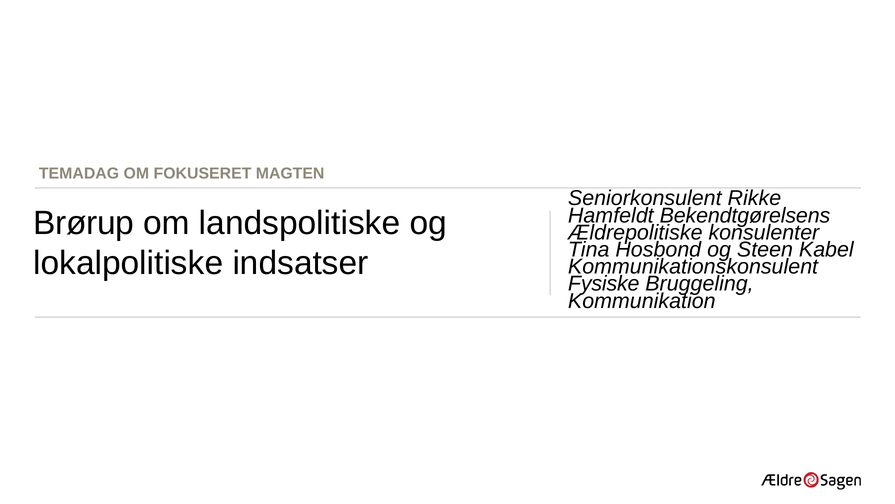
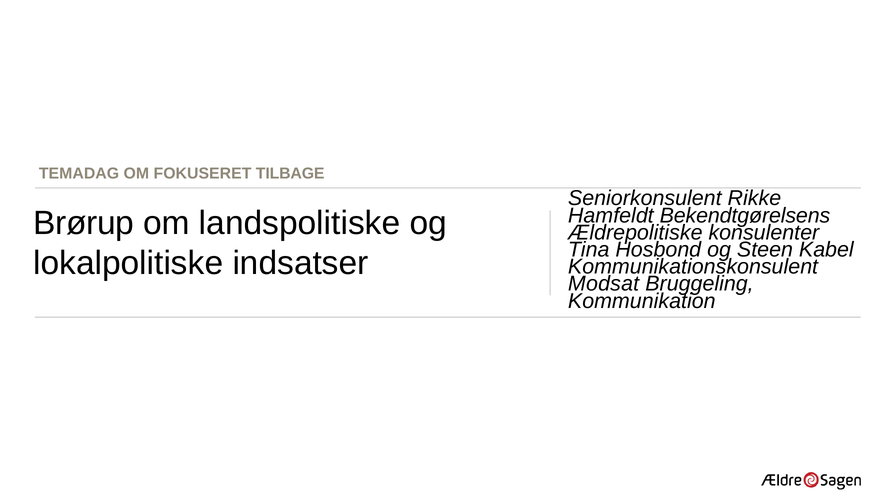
MAGTEN: MAGTEN -> TILBAGE (290, 173)
Fysiske: Fysiske -> Modsat (604, 284)
